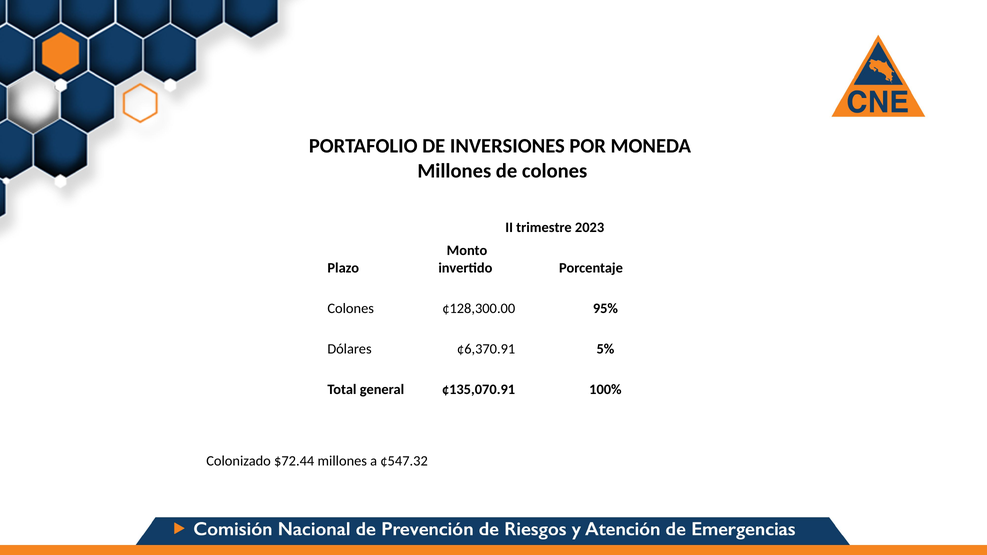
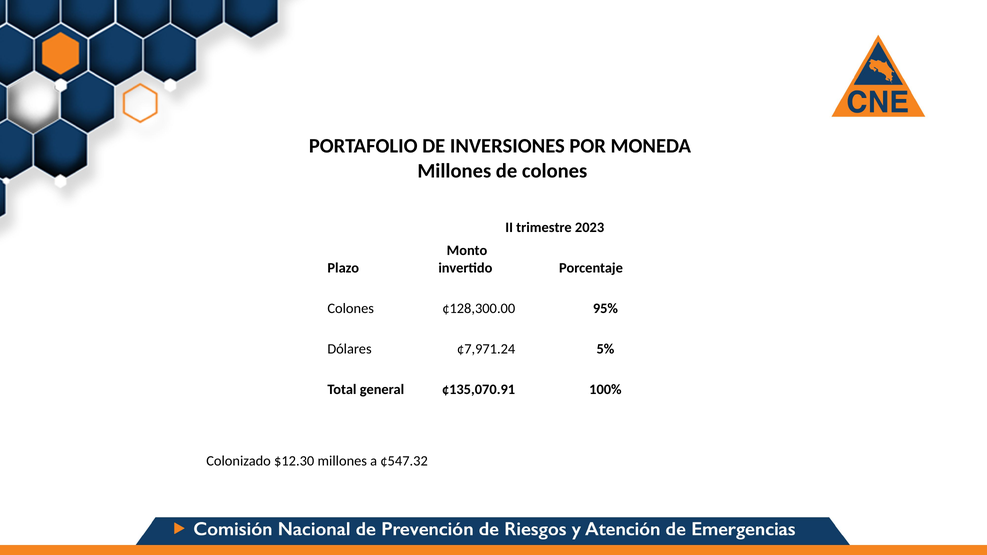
¢6,370.91: ¢6,370.91 -> ¢7,971.24 (486, 349)
$72.44: $72.44 -> $12.30 (294, 461)
